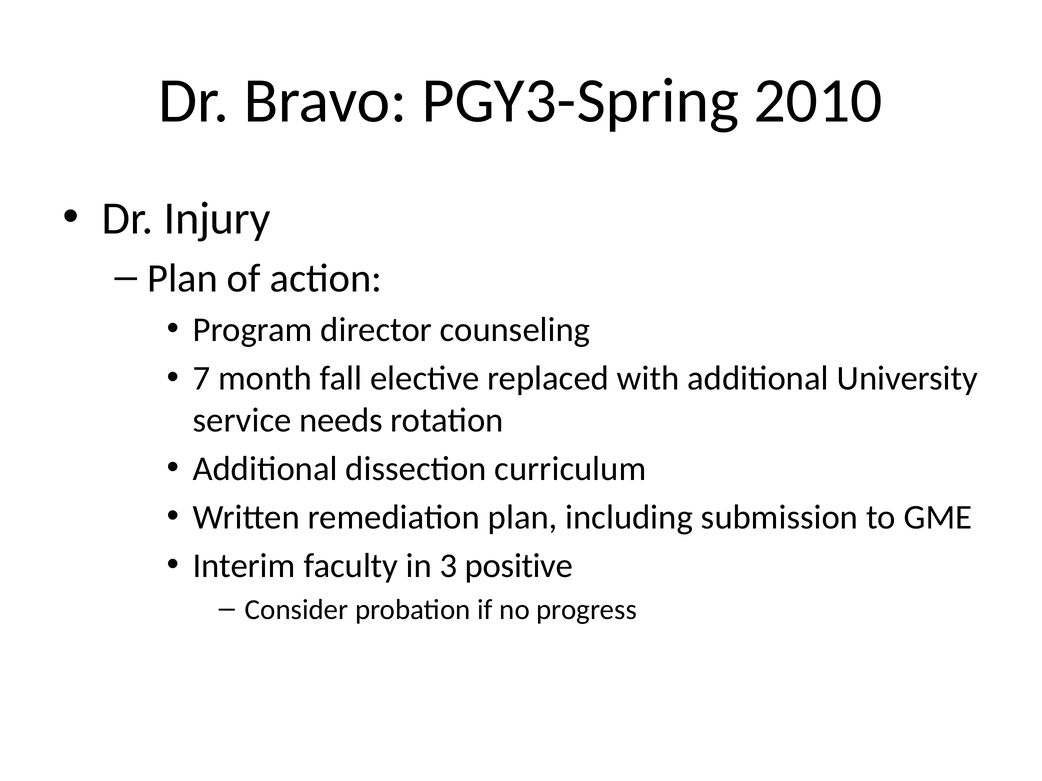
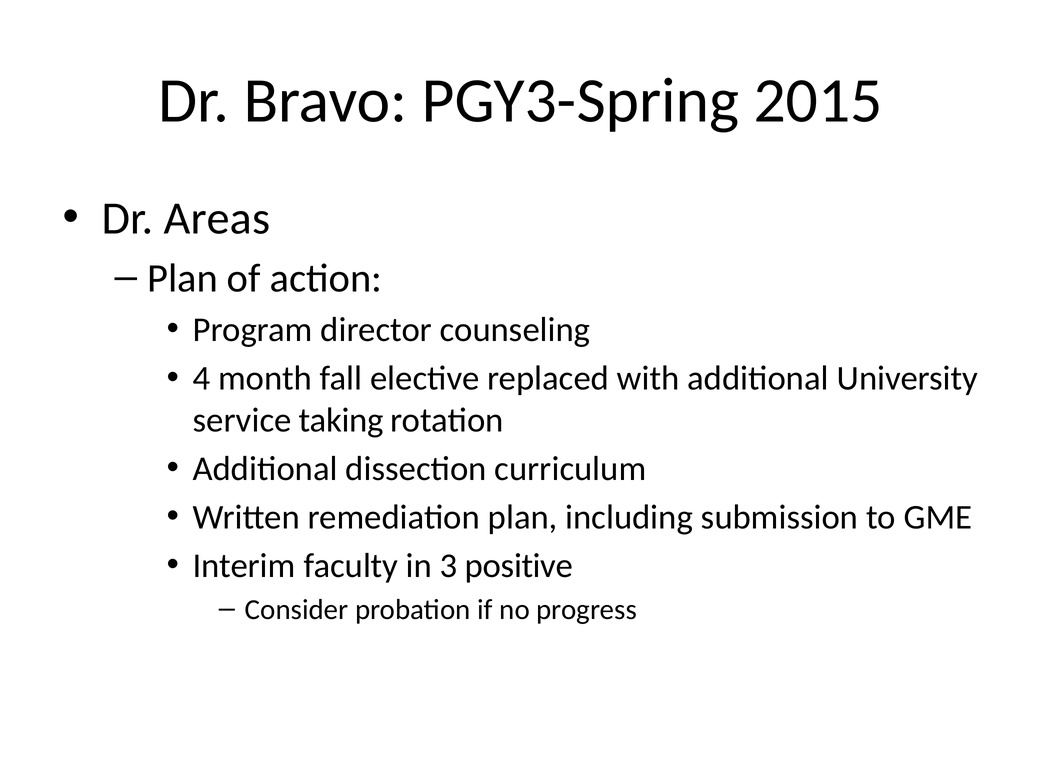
2010: 2010 -> 2015 (818, 101)
Injury: Injury -> Areas (217, 219)
7: 7 -> 4 (202, 379)
needs: needs -> taking (341, 420)
